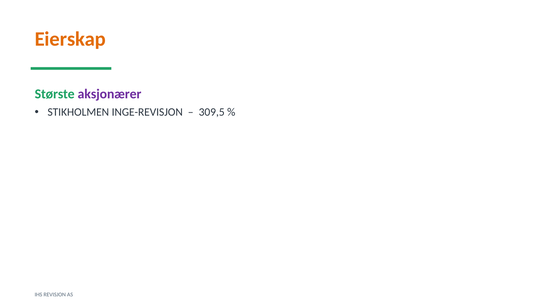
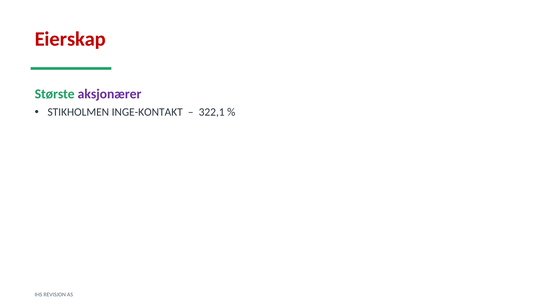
Eierskap colour: orange -> red (70, 39)
INGE-REVISJON: INGE-REVISJON -> INGE-KONTAKT (147, 112)
309,5: 309,5 -> 322,1 (212, 112)
